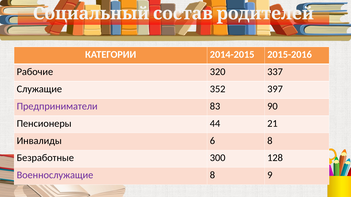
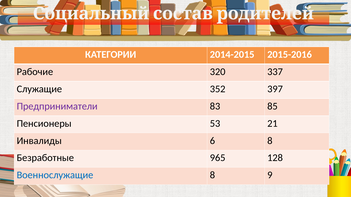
90: 90 -> 85 (272, 106)
44: 44 -> 53 (215, 124)
300: 300 -> 965 (218, 158)
Военнослужащие colour: purple -> blue (55, 175)
